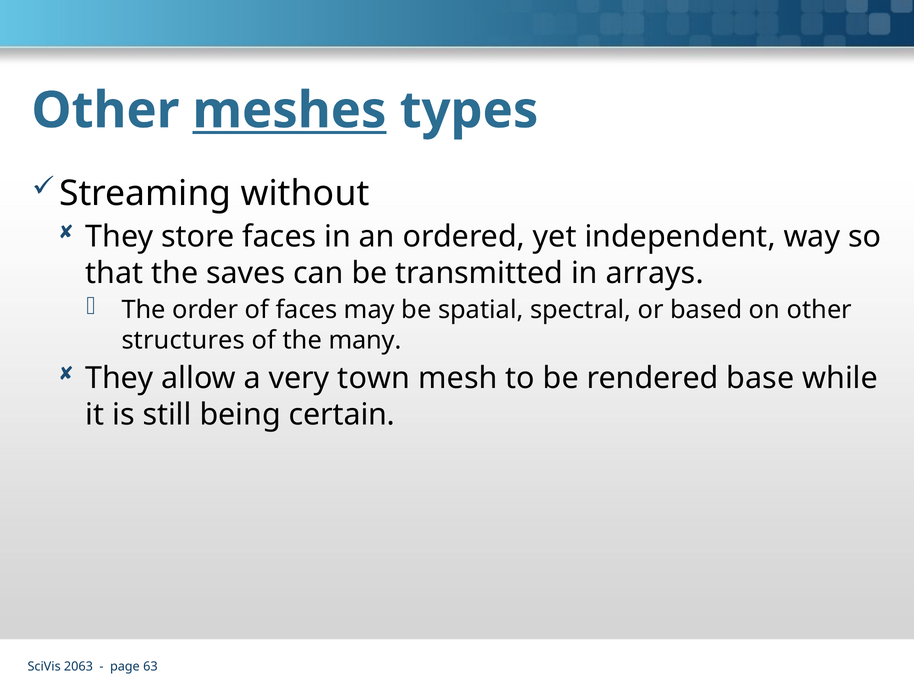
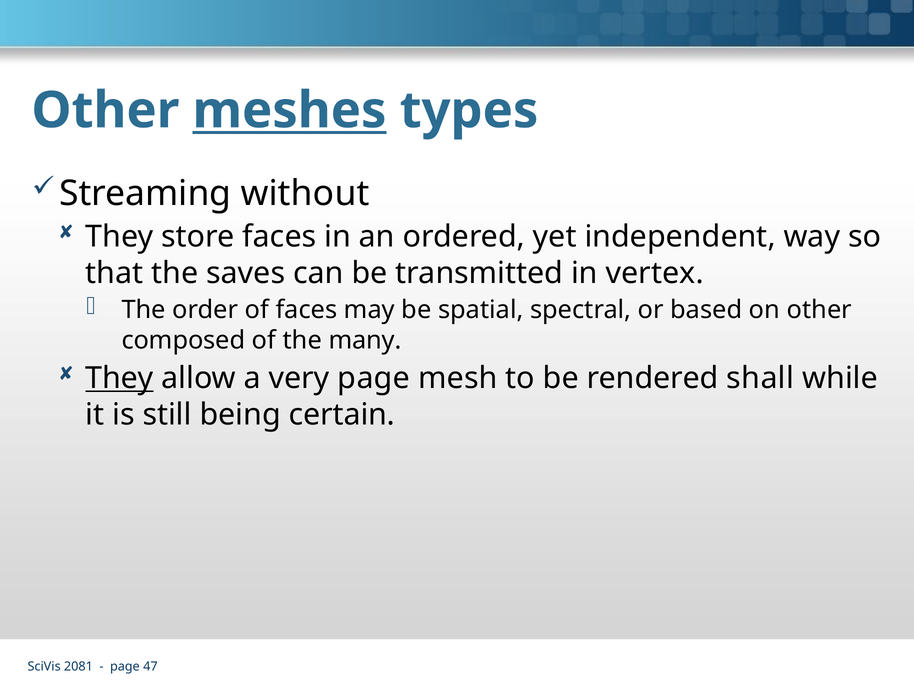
arrays: arrays -> vertex (655, 273)
structures: structures -> composed (183, 341)
They underline: none -> present (119, 378)
very town: town -> page (374, 378)
base: base -> shall (760, 378)
2063: 2063 -> 2081 (78, 667)
63: 63 -> 47 (150, 667)
